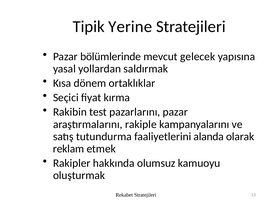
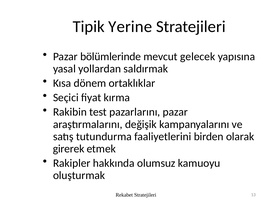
rakiple: rakiple -> değişik (141, 124)
alanda: alanda -> birden (209, 137)
reklam: reklam -> girerek (69, 149)
